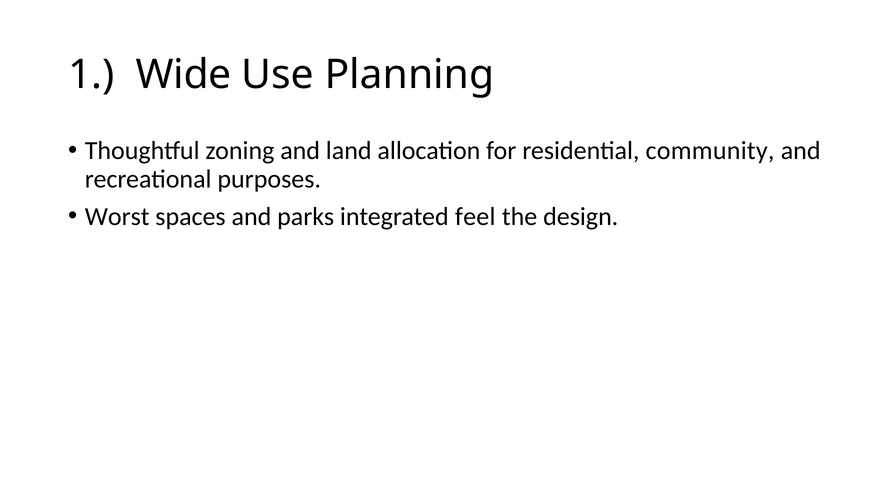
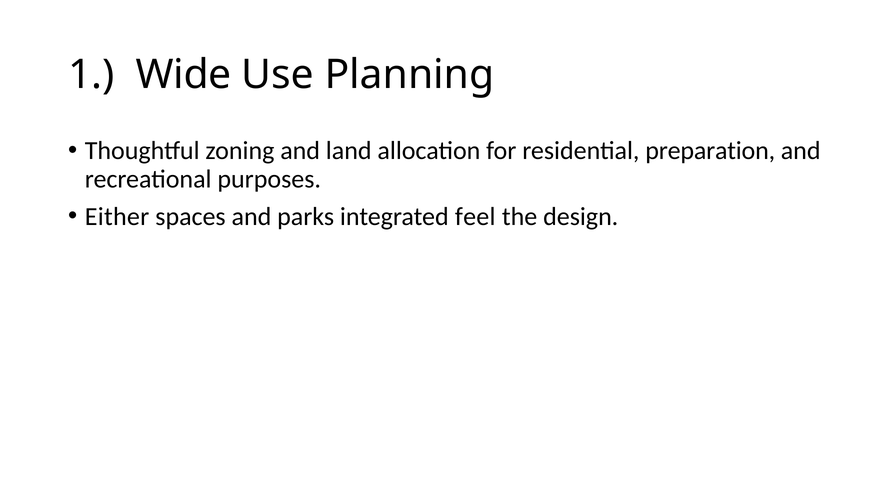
community: community -> preparation (710, 151)
Worst: Worst -> Either (117, 217)
